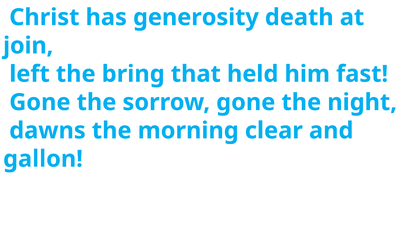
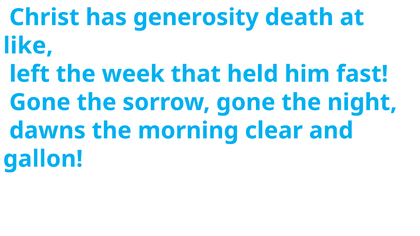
join: join -> like (28, 46)
bring: bring -> week (133, 74)
